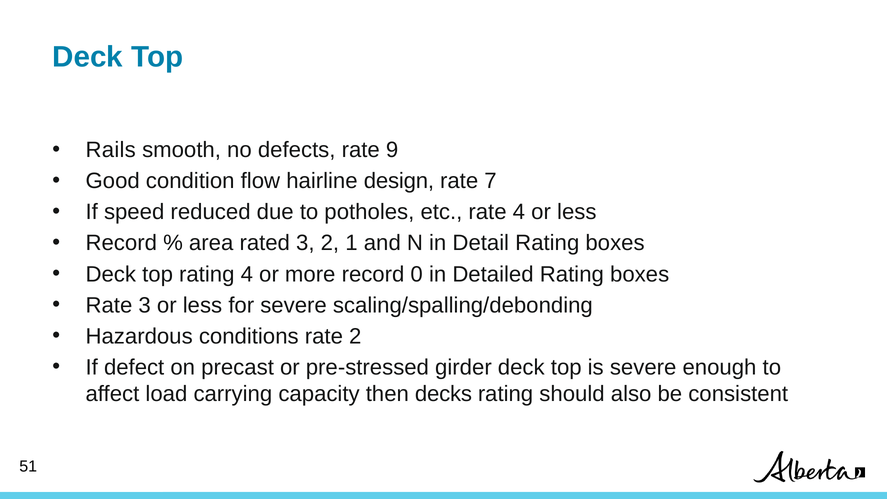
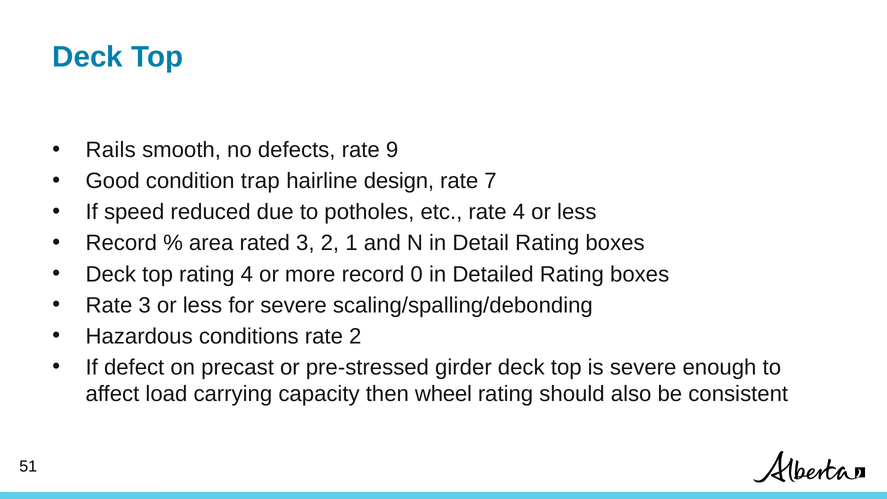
flow: flow -> trap (260, 181)
decks: decks -> wheel (443, 394)
